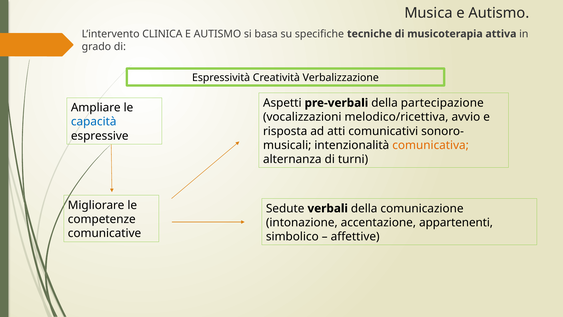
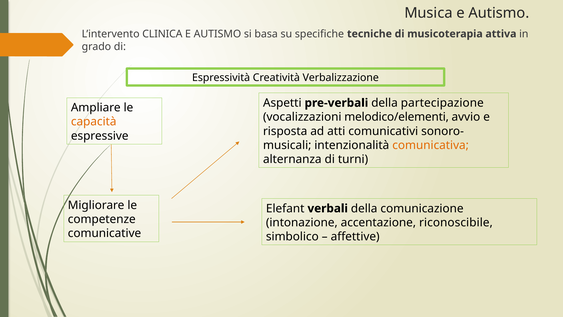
melodico/ricettiva: melodico/ricettiva -> melodico/elementi (397, 117)
capacità colour: blue -> orange (94, 122)
Sedute: Sedute -> Elefant (285, 208)
appartenenti: appartenenti -> riconoscibile (456, 222)
